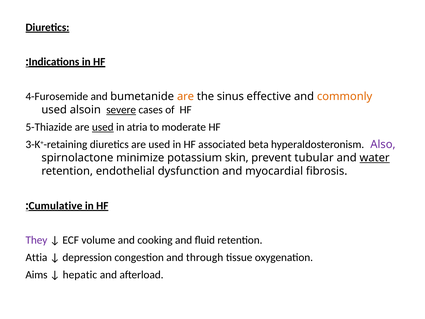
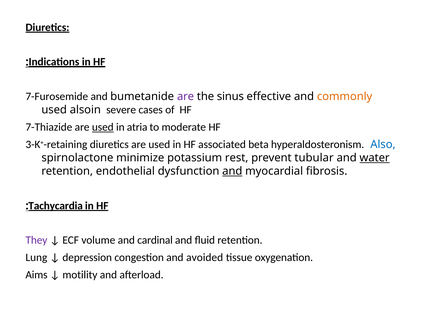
4-Furosemide: 4-Furosemide -> 7-Furosemide (57, 96)
are colour: orange -> purple (186, 96)
severe underline: present -> none (121, 110)
5-Thiazide: 5-Thiazide -> 7-Thiazide (49, 127)
Also colour: purple -> blue (383, 144)
skin: skin -> rest (237, 158)
and underline: none -> present (232, 171)
Cumulative: Cumulative -> Tachycardia (56, 206)
cooking: cooking -> cardinal (155, 240)
Attia: Attia -> Lung (36, 257)
through: through -> avoided (205, 257)
hepatic: hepatic -> motility (80, 275)
